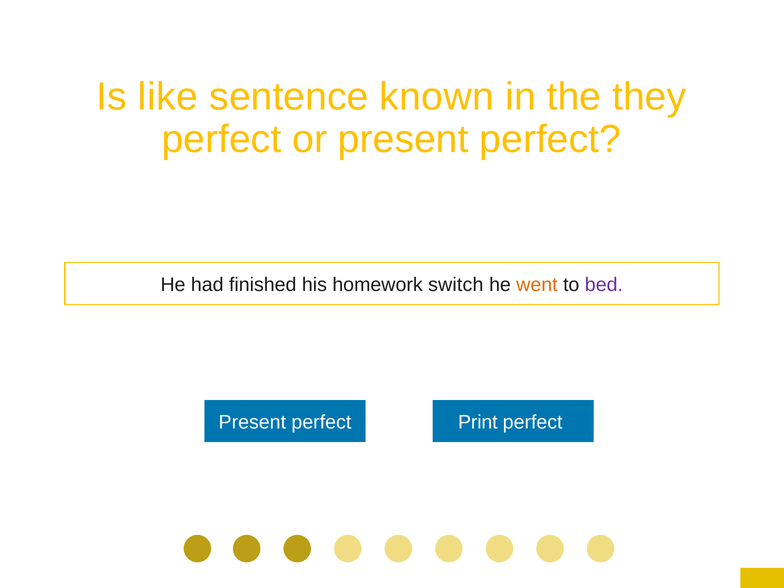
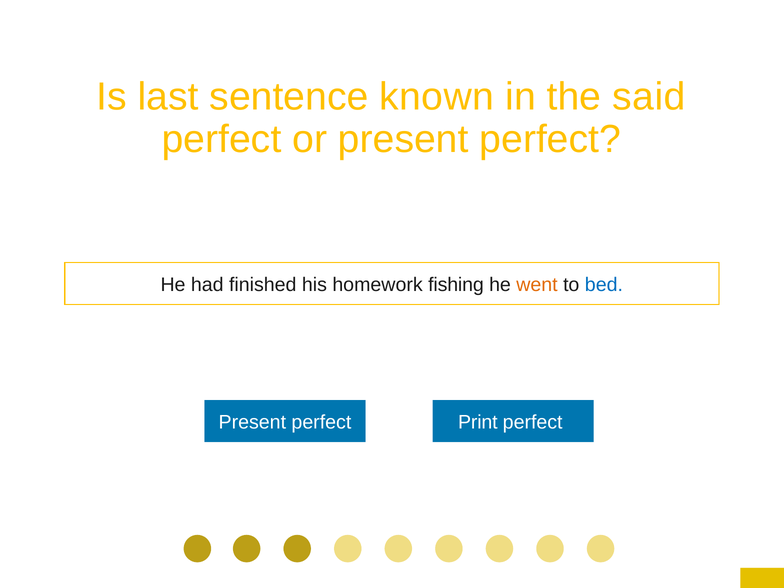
like: like -> last (168, 97)
they: they -> said (649, 97)
switch: switch -> fishing (456, 285)
bed colour: purple -> blue (604, 285)
